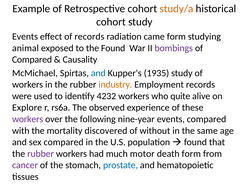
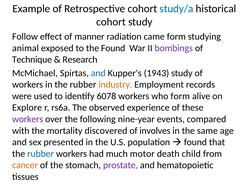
study/a colour: orange -> blue (176, 9)
Events: Events -> Follow (25, 37)
of records: records -> manner (89, 37)
Compared: Compared -> Technique (32, 60)
Causality: Causality -> Research (80, 60)
1935: 1935 -> 1943 (156, 73)
4232: 4232 -> 6078 (106, 96)
who quite: quite -> form (180, 96)
without: without -> involves (155, 131)
sex compared: compared -> presented (64, 142)
rubber colour: purple -> blue (41, 154)
death form: form -> child (191, 154)
cancer colour: purple -> orange (25, 165)
prostate colour: blue -> purple (121, 165)
